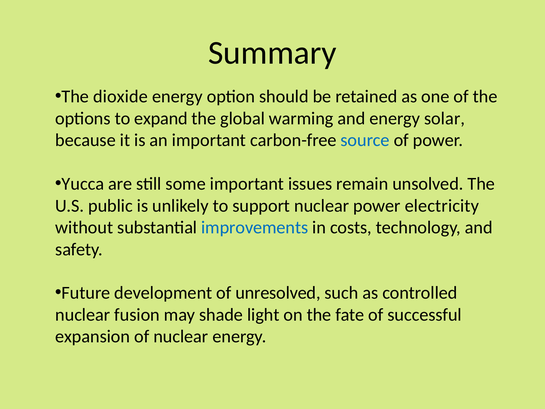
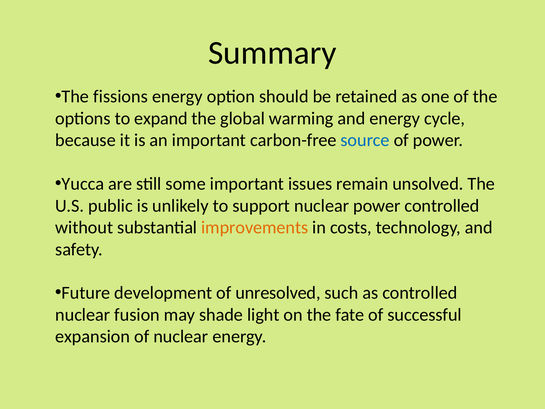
dioxide: dioxide -> fissions (121, 97)
solar: solar -> cycle (445, 118)
power electricity: electricity -> controlled (442, 206)
improvements colour: blue -> orange (255, 227)
